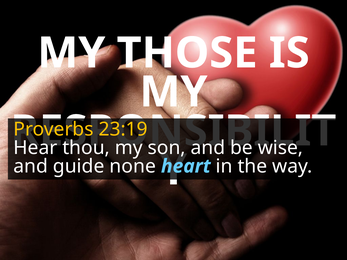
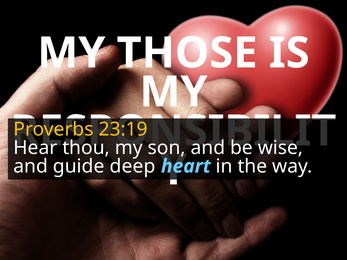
none: none -> deep (133, 166)
